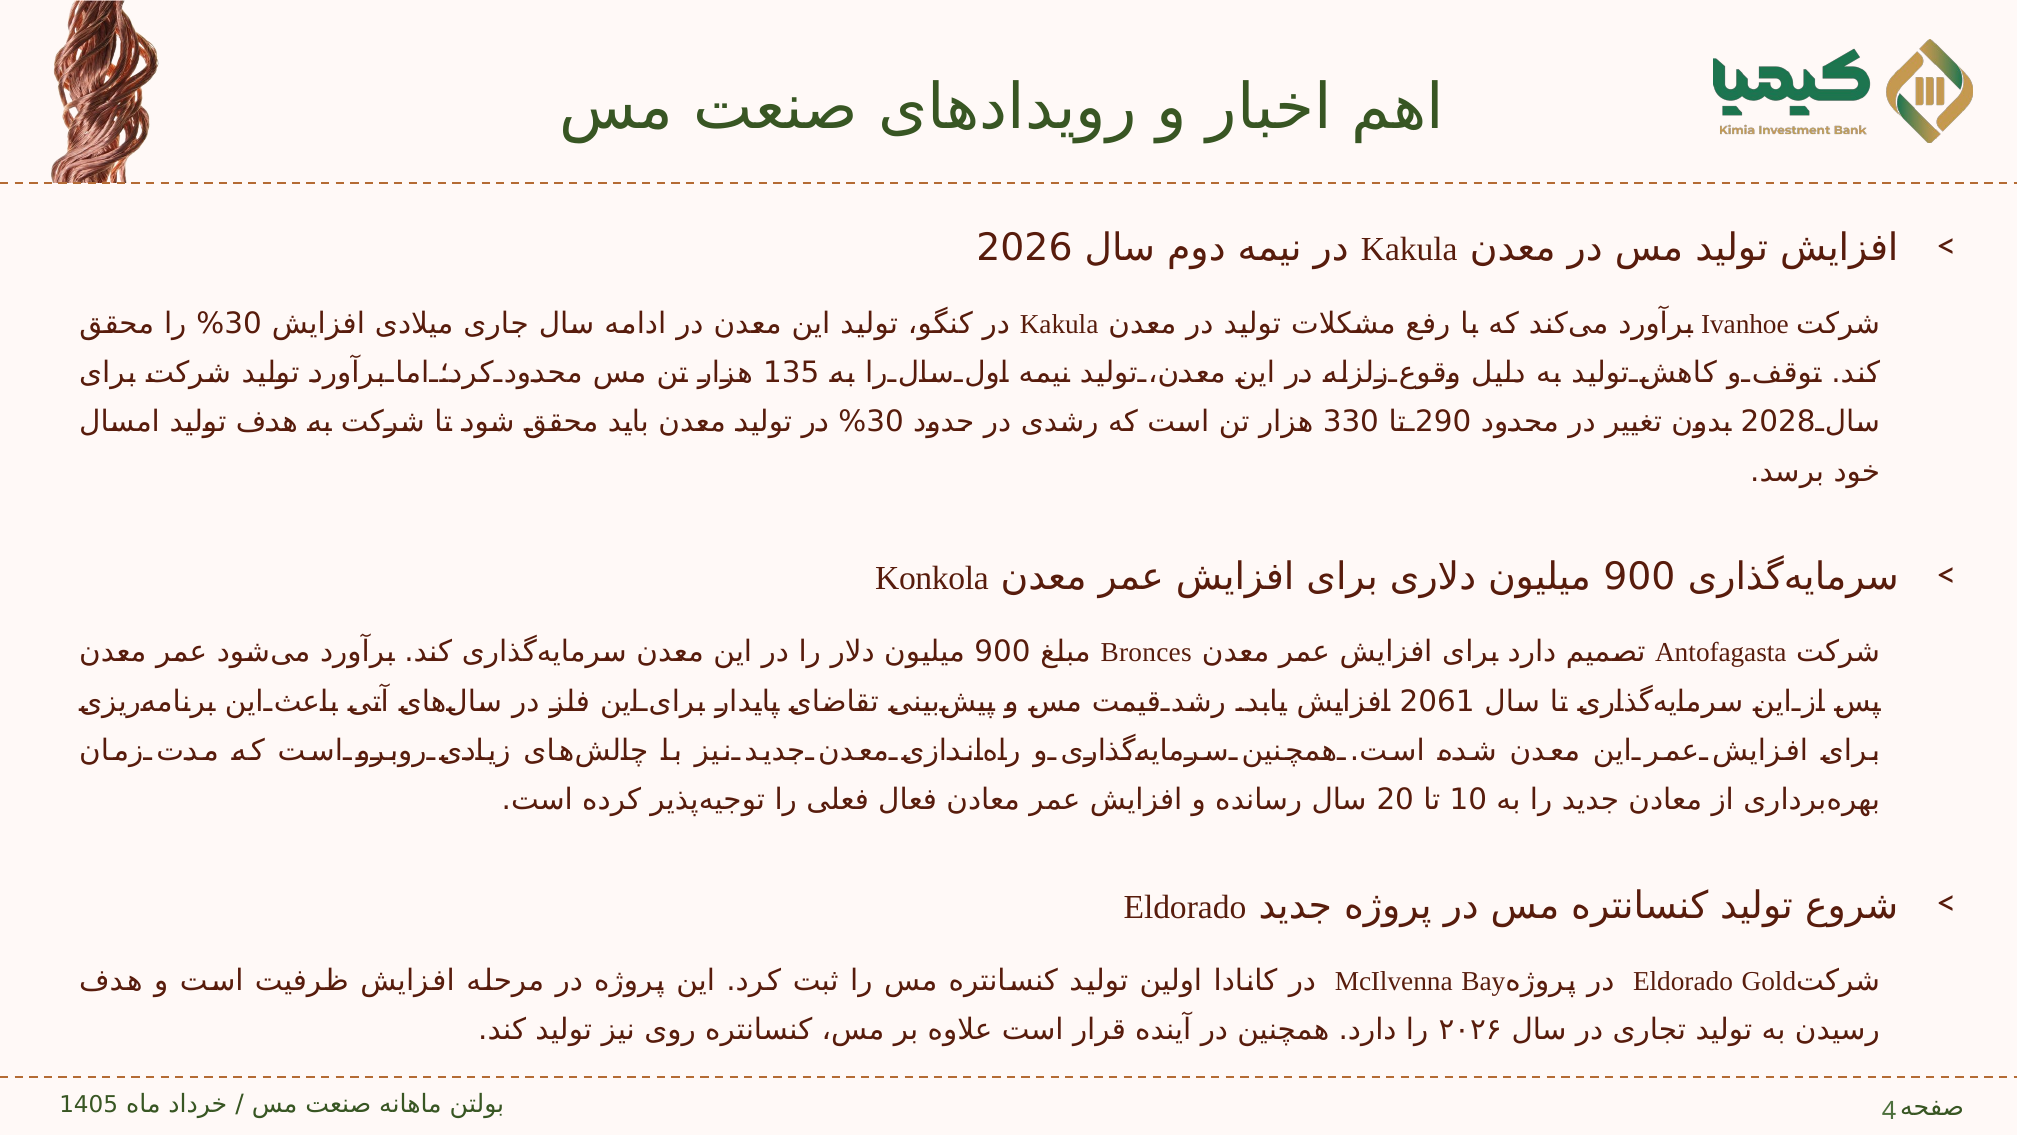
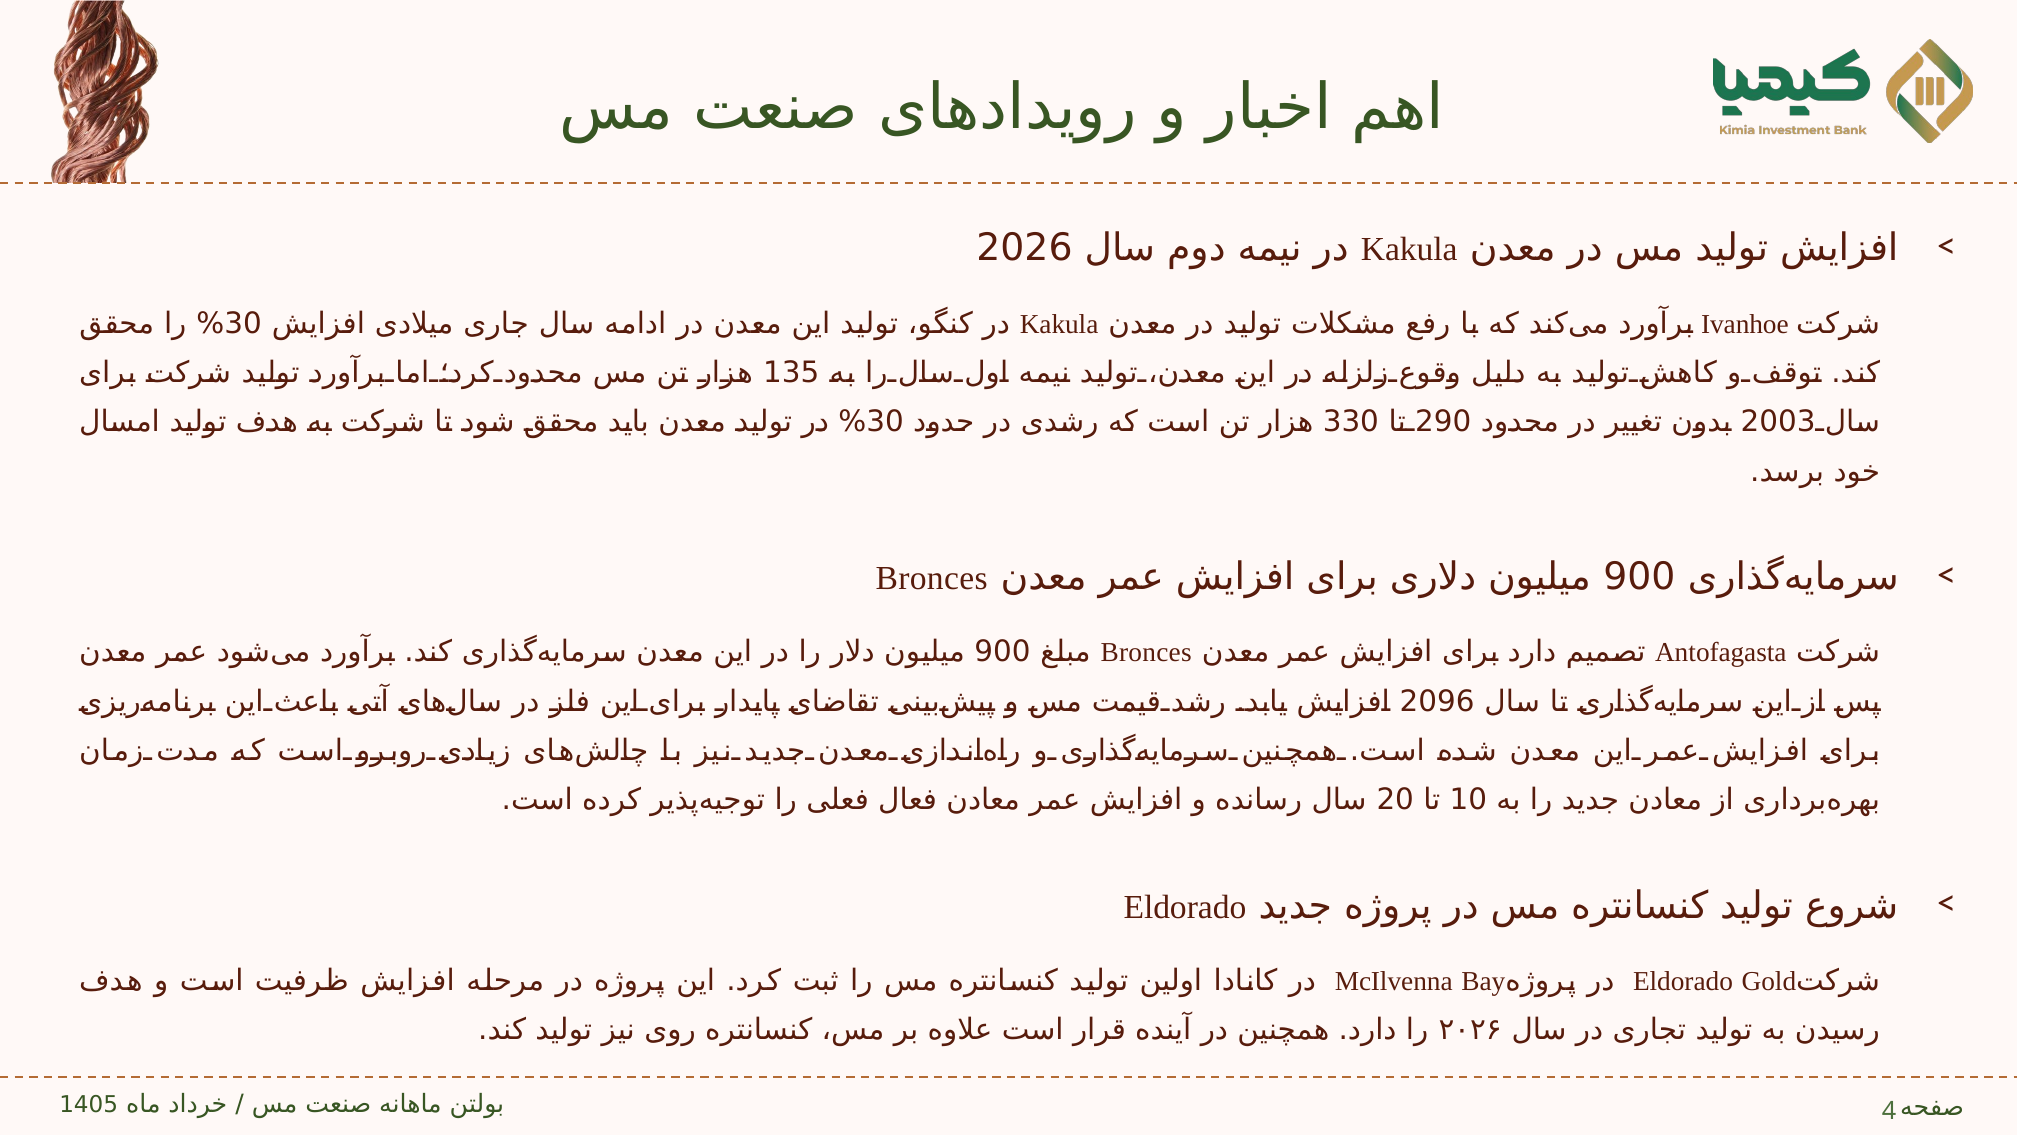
2028: 2028 -> 2003 (1778, 422)
Konkola: Konkola -> Bronces (932, 578)
2061: 2061 -> 2096 (1437, 701)
